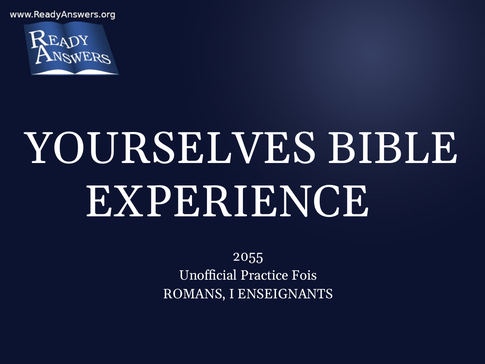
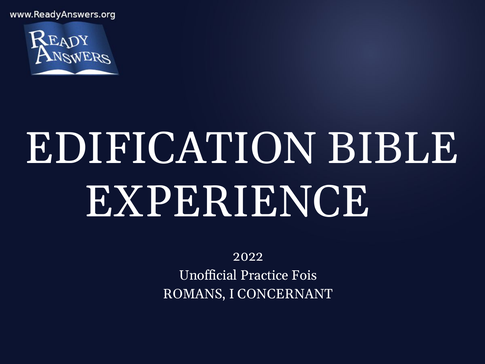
YOURSELVES: YOURSELVES -> EDIFICATION (171, 148)
2055: 2055 -> 2022 (248, 256)
ENSEIGNANTS: ENSEIGNANTS -> CONCERNANT (285, 294)
